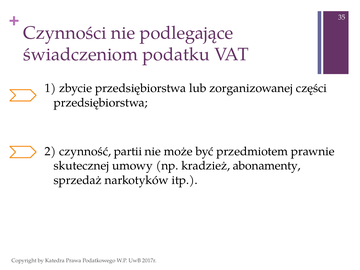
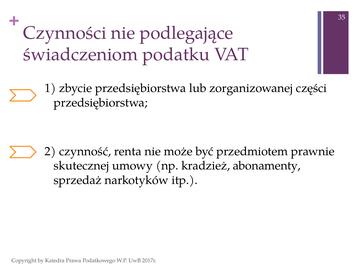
partii: partii -> renta (128, 151)
